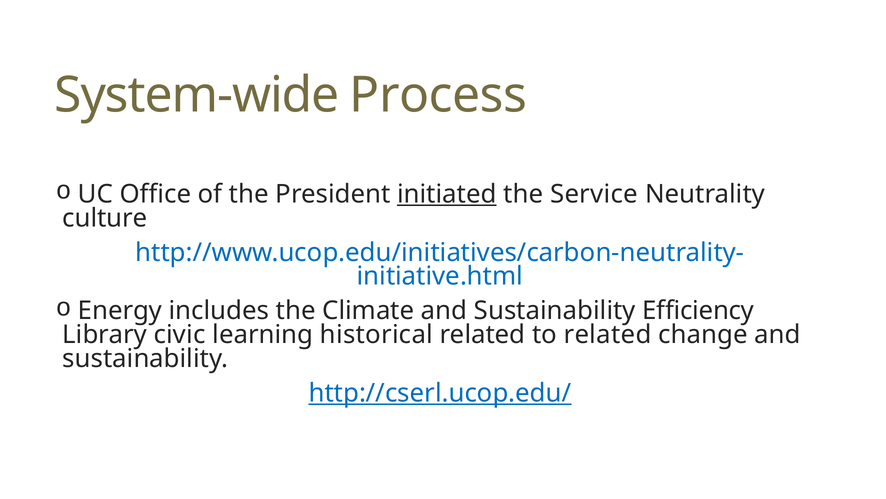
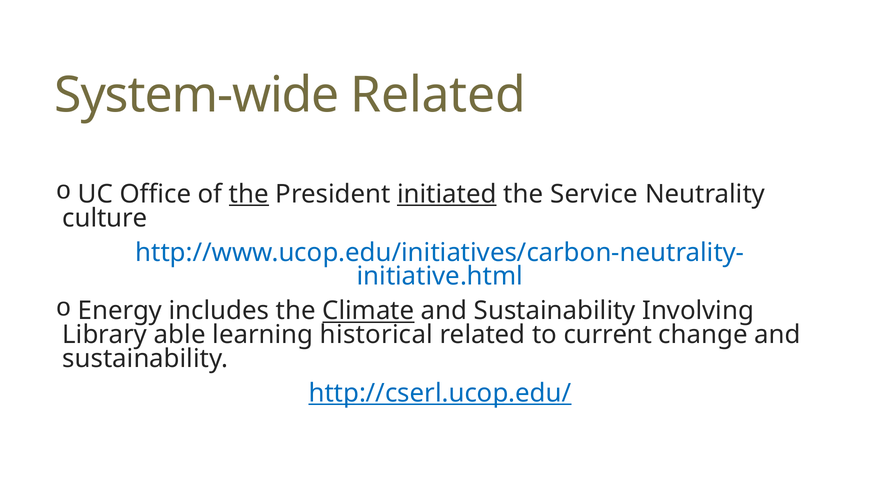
System-wide Process: Process -> Related (438, 95)
the underline: none -> present (249, 194)
Climate underline: none -> present (368, 311)
Efficiency: Efficiency -> Involving (698, 311)
civic: civic -> able (180, 334)
to related: related -> current (608, 334)
